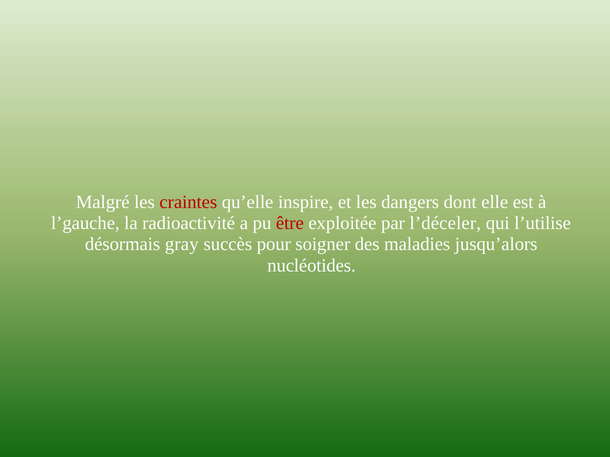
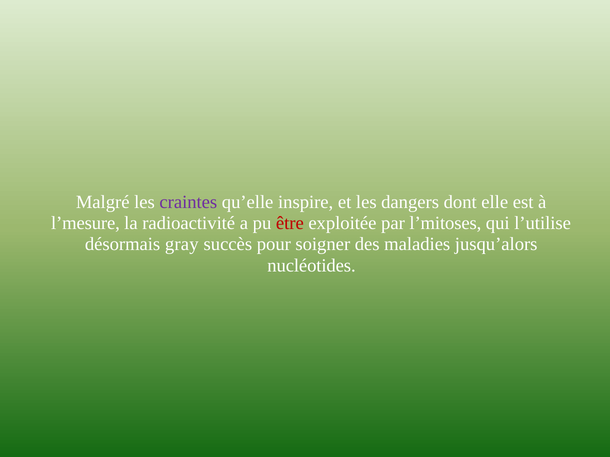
craintes colour: red -> purple (188, 202)
l’gauche: l’gauche -> l’mesure (85, 223)
l’déceler: l’déceler -> l’mitoses (445, 223)
